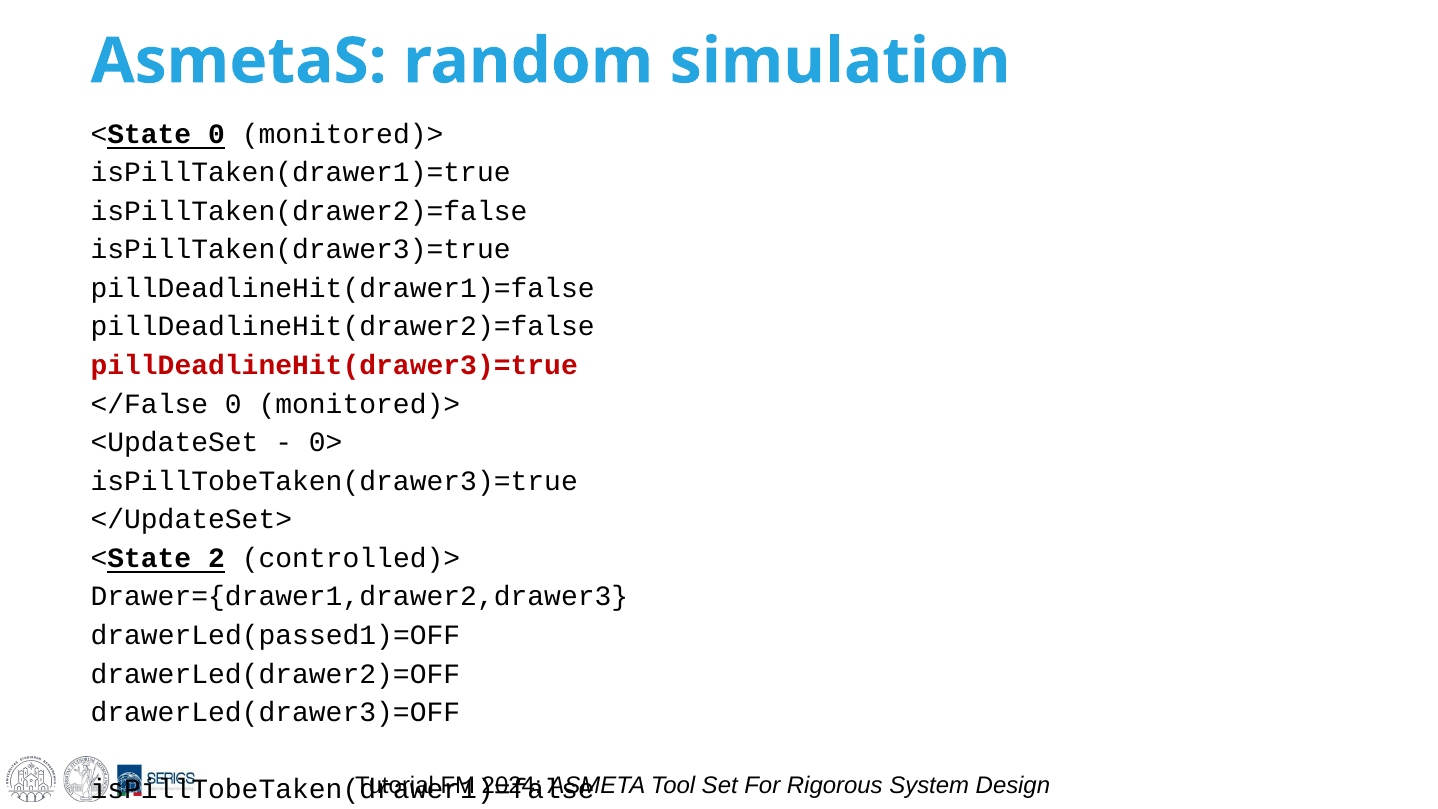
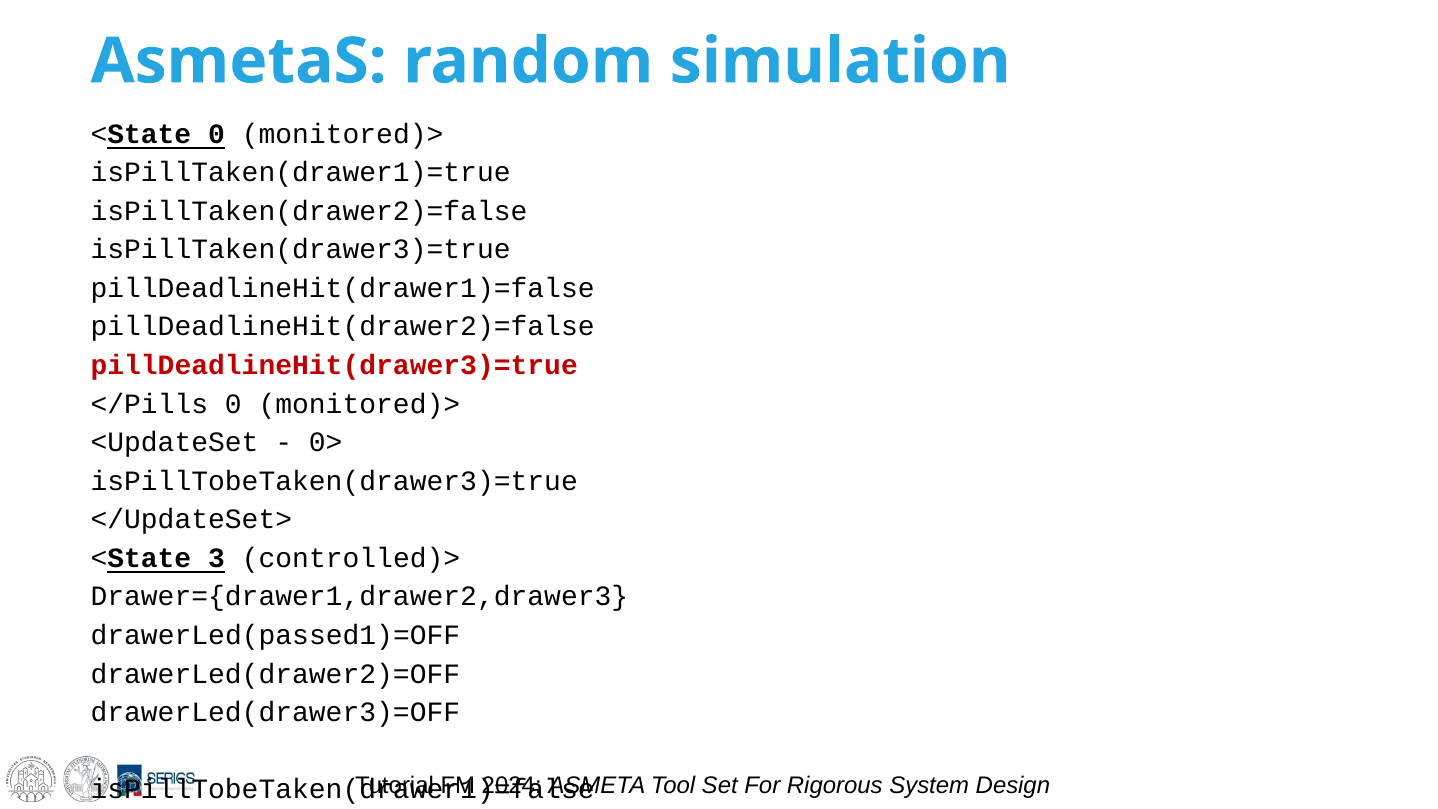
</False: </False -> </Pills (149, 404)
2: 2 -> 3 (217, 558)
